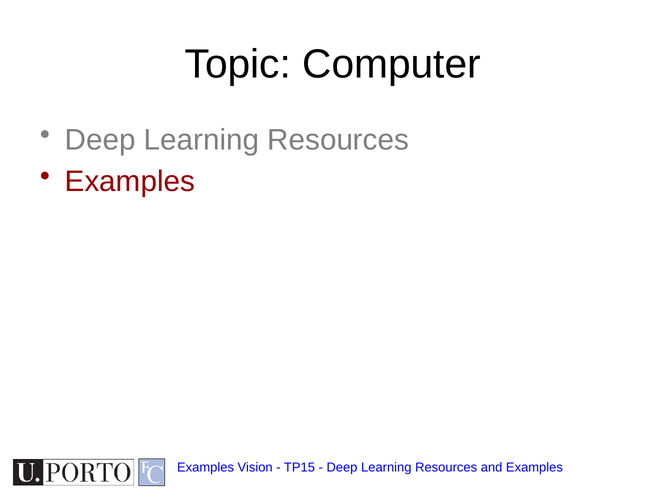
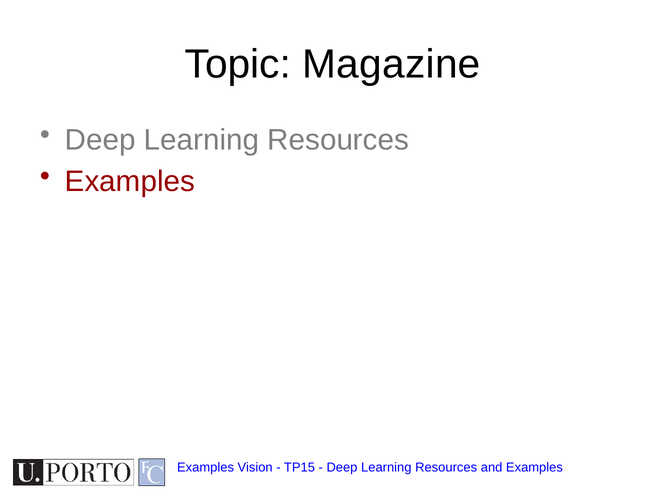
Computer: Computer -> Magazine (391, 64)
